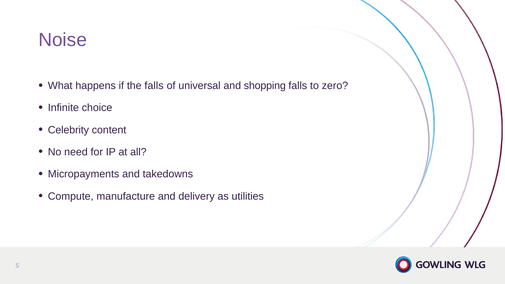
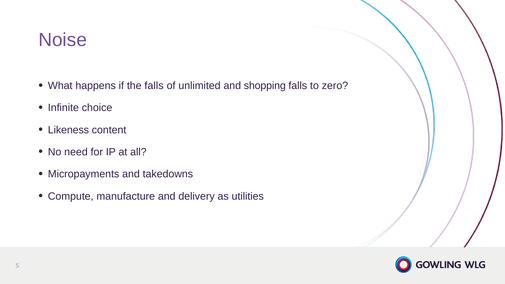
universal: universal -> unlimited (199, 86)
Celebrity: Celebrity -> Likeness (68, 130)
